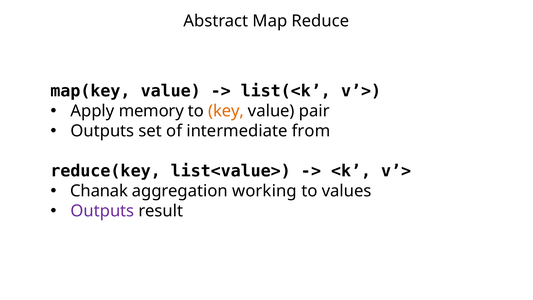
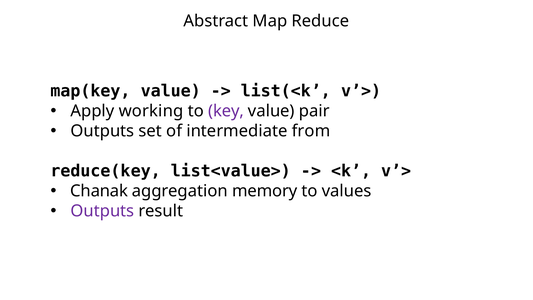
memory: memory -> working (151, 111)
key colour: orange -> purple (226, 111)
working: working -> memory (265, 191)
